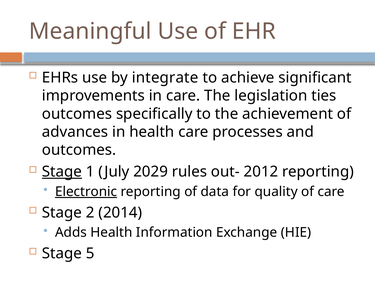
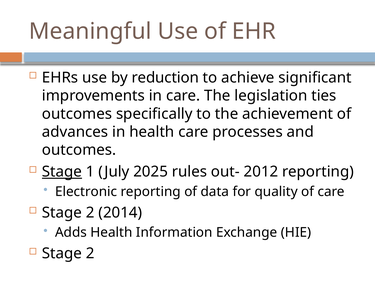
integrate: integrate -> reduction (165, 78)
2029: 2029 -> 2025 (151, 172)
Electronic underline: present -> none (86, 192)
5: 5 -> 2 (90, 254)
